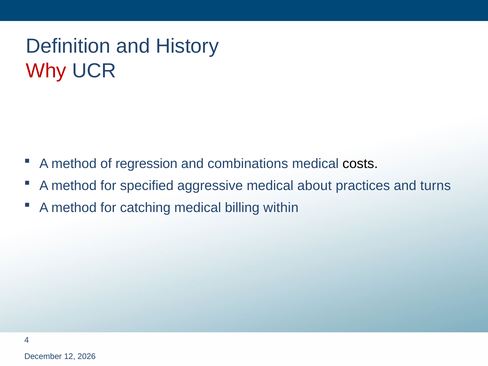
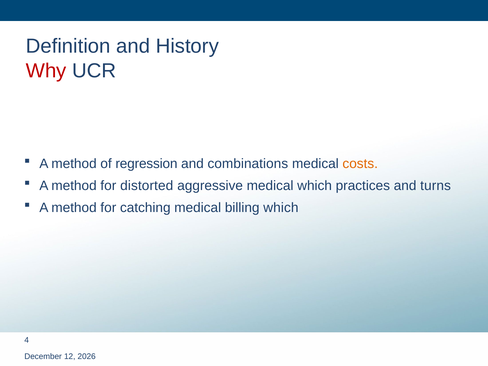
costs colour: black -> orange (360, 164)
specified: specified -> distorted (147, 186)
medical about: about -> which (315, 186)
billing within: within -> which (281, 208)
